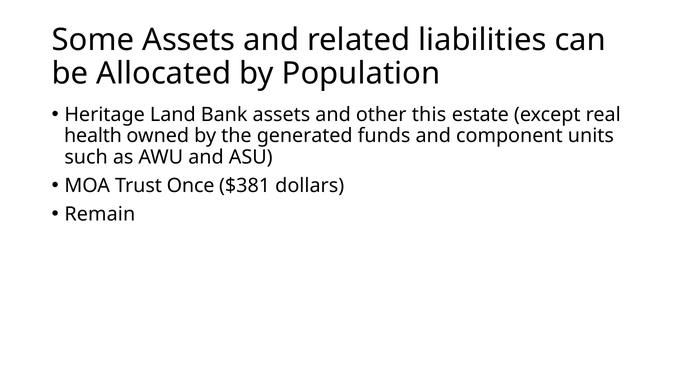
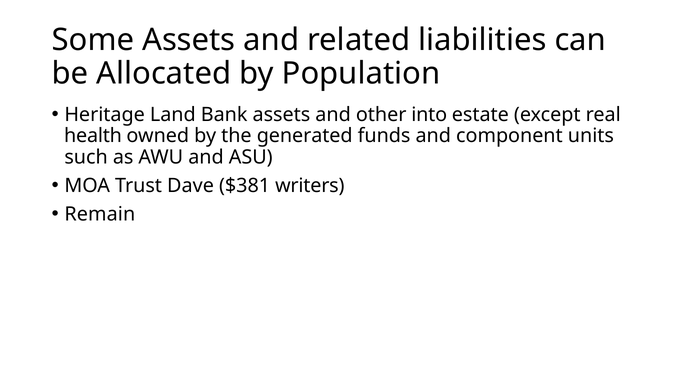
this: this -> into (429, 115)
Once: Once -> Dave (191, 186)
dollars: dollars -> writers (310, 186)
